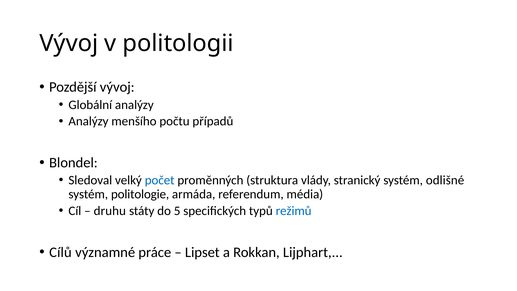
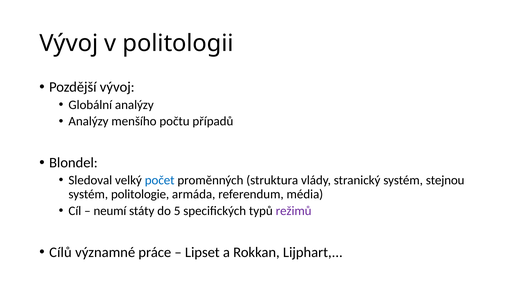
odlišné: odlišné -> stejnou (445, 180)
druhu: druhu -> neumí (110, 211)
režimů colour: blue -> purple (294, 211)
